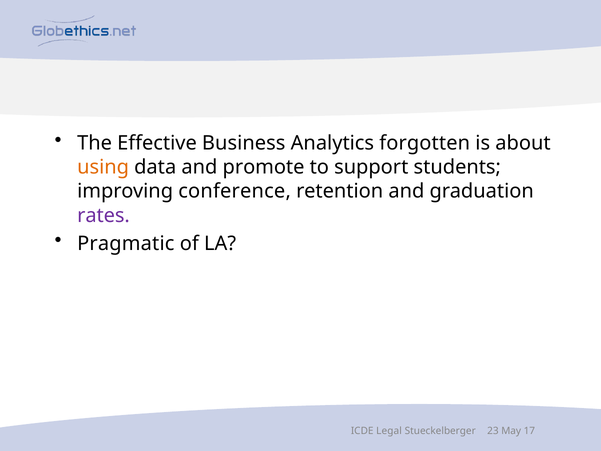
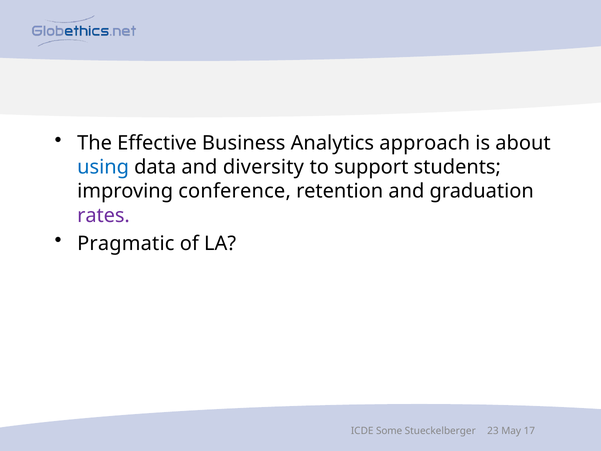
forgotten: forgotten -> approach (425, 143)
using colour: orange -> blue (103, 167)
promote: promote -> diversity (263, 167)
Legal: Legal -> Some (389, 430)
